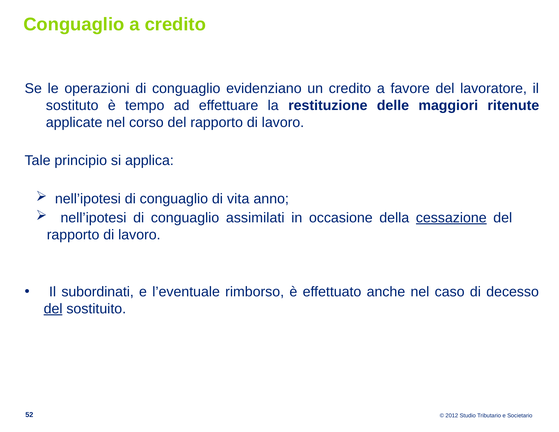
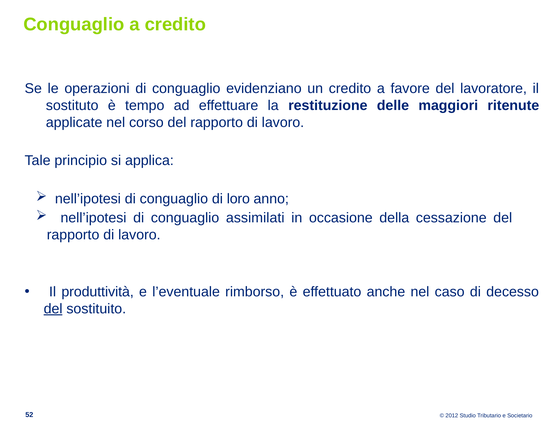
vita: vita -> loro (238, 199)
cessazione underline: present -> none (451, 218)
subordinati: subordinati -> produttività (98, 292)
